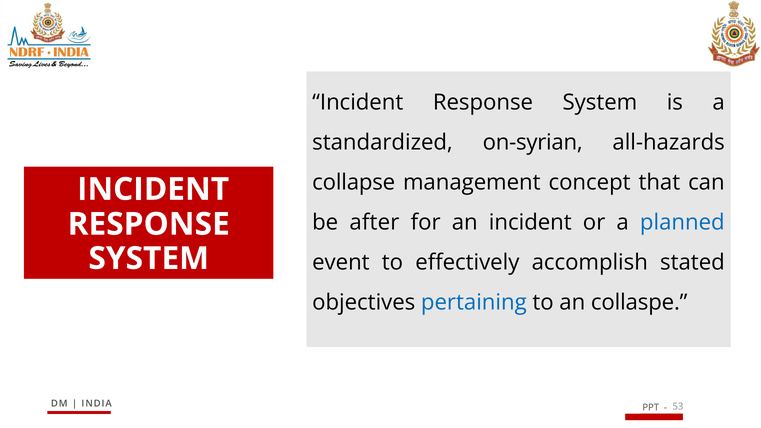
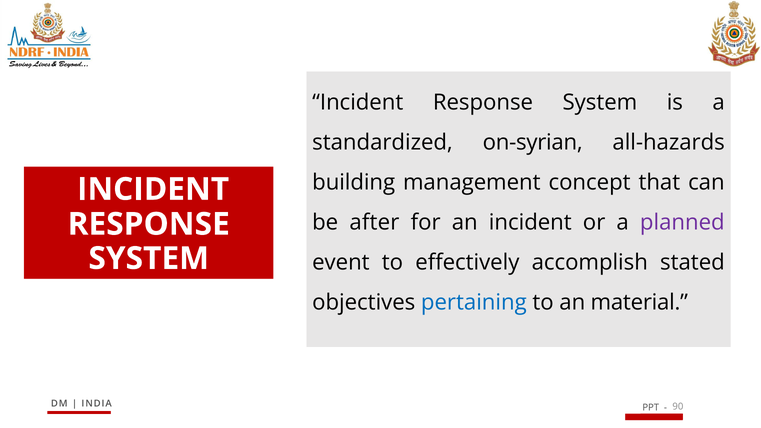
collapse: collapse -> building (354, 183)
planned colour: blue -> purple (682, 223)
collaspe: collaspe -> material (639, 303)
53: 53 -> 90 (678, 407)
